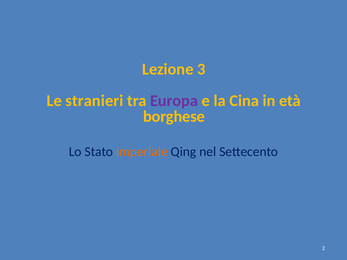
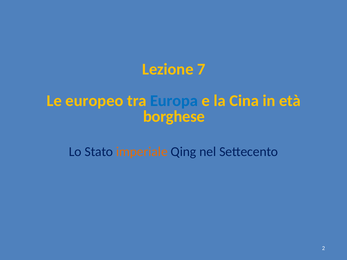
3: 3 -> 7 (201, 69)
stranieri: stranieri -> europeo (94, 101)
Europa colour: purple -> blue (174, 101)
